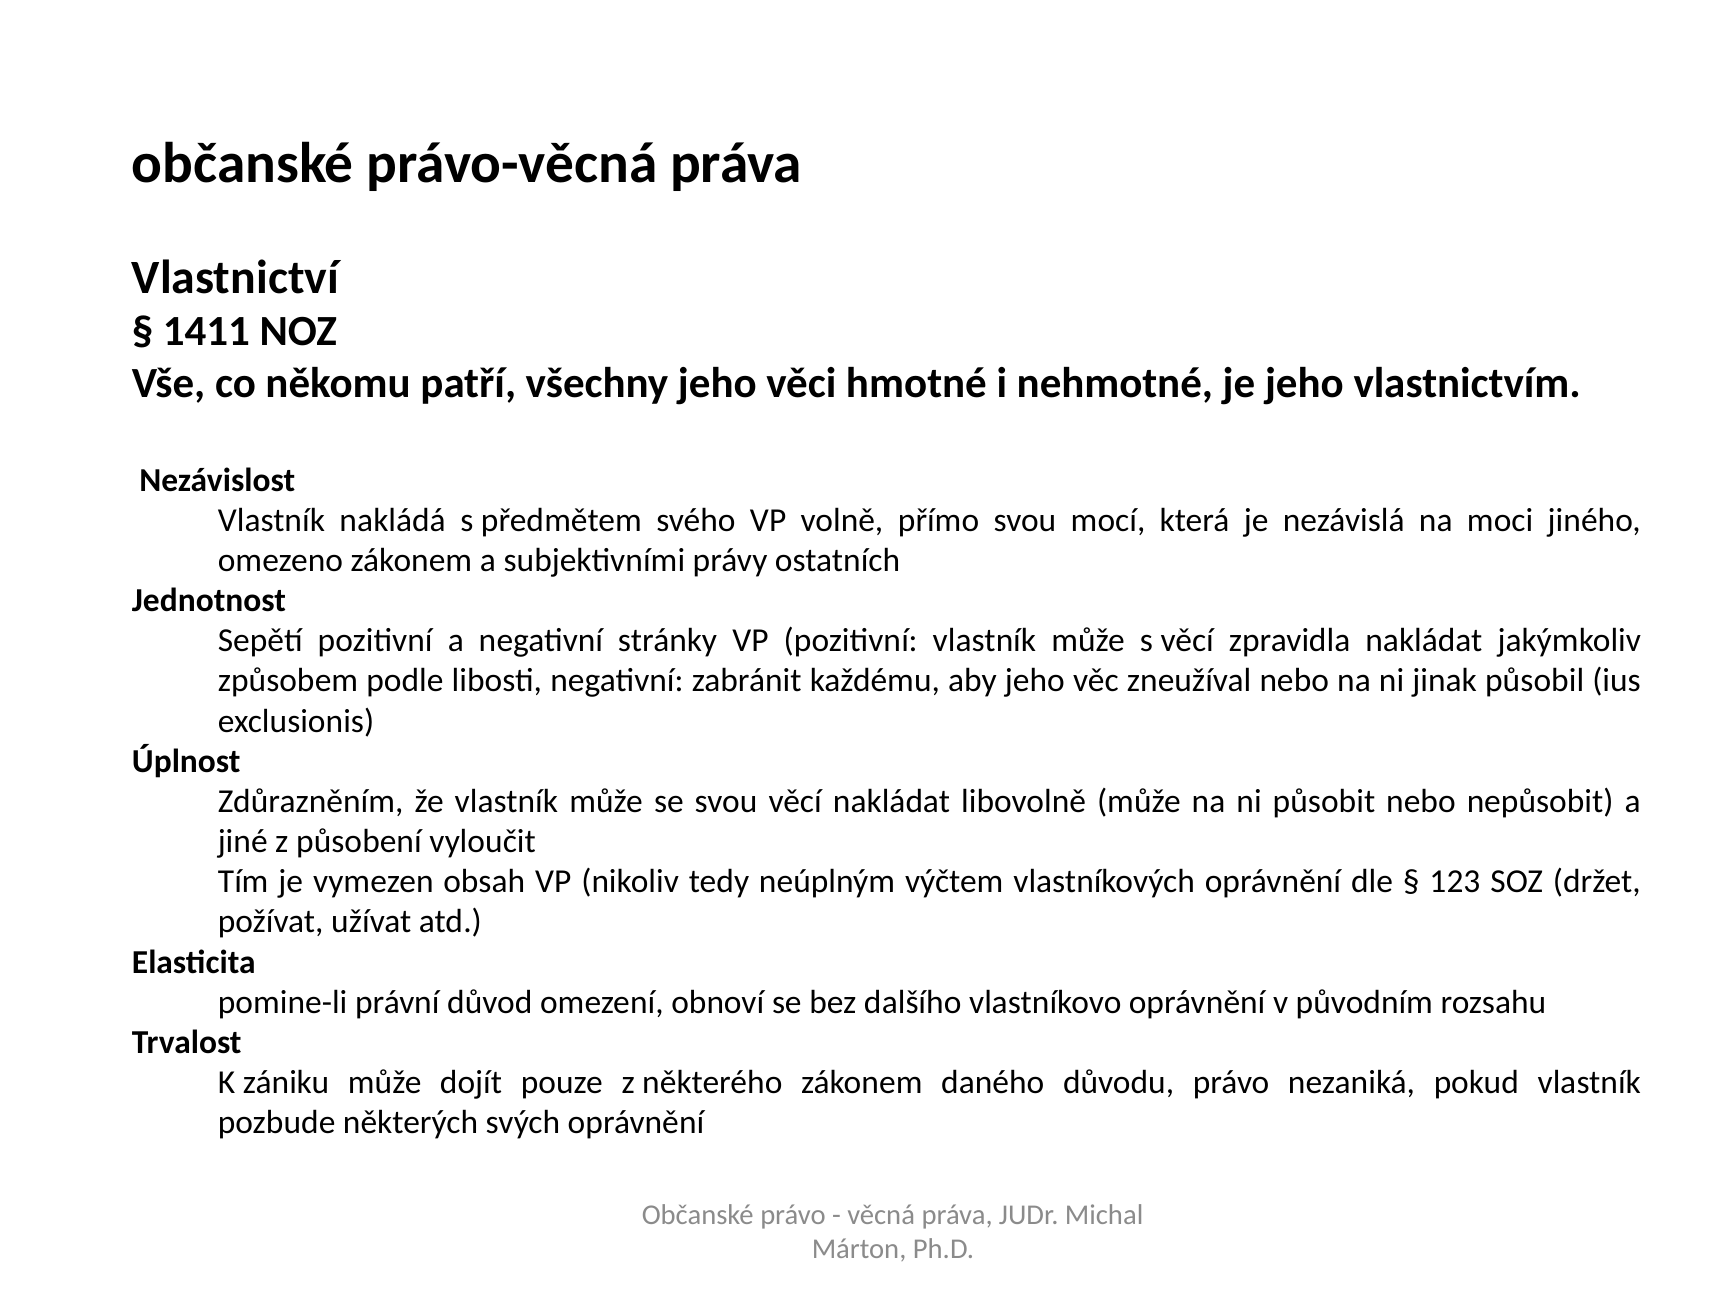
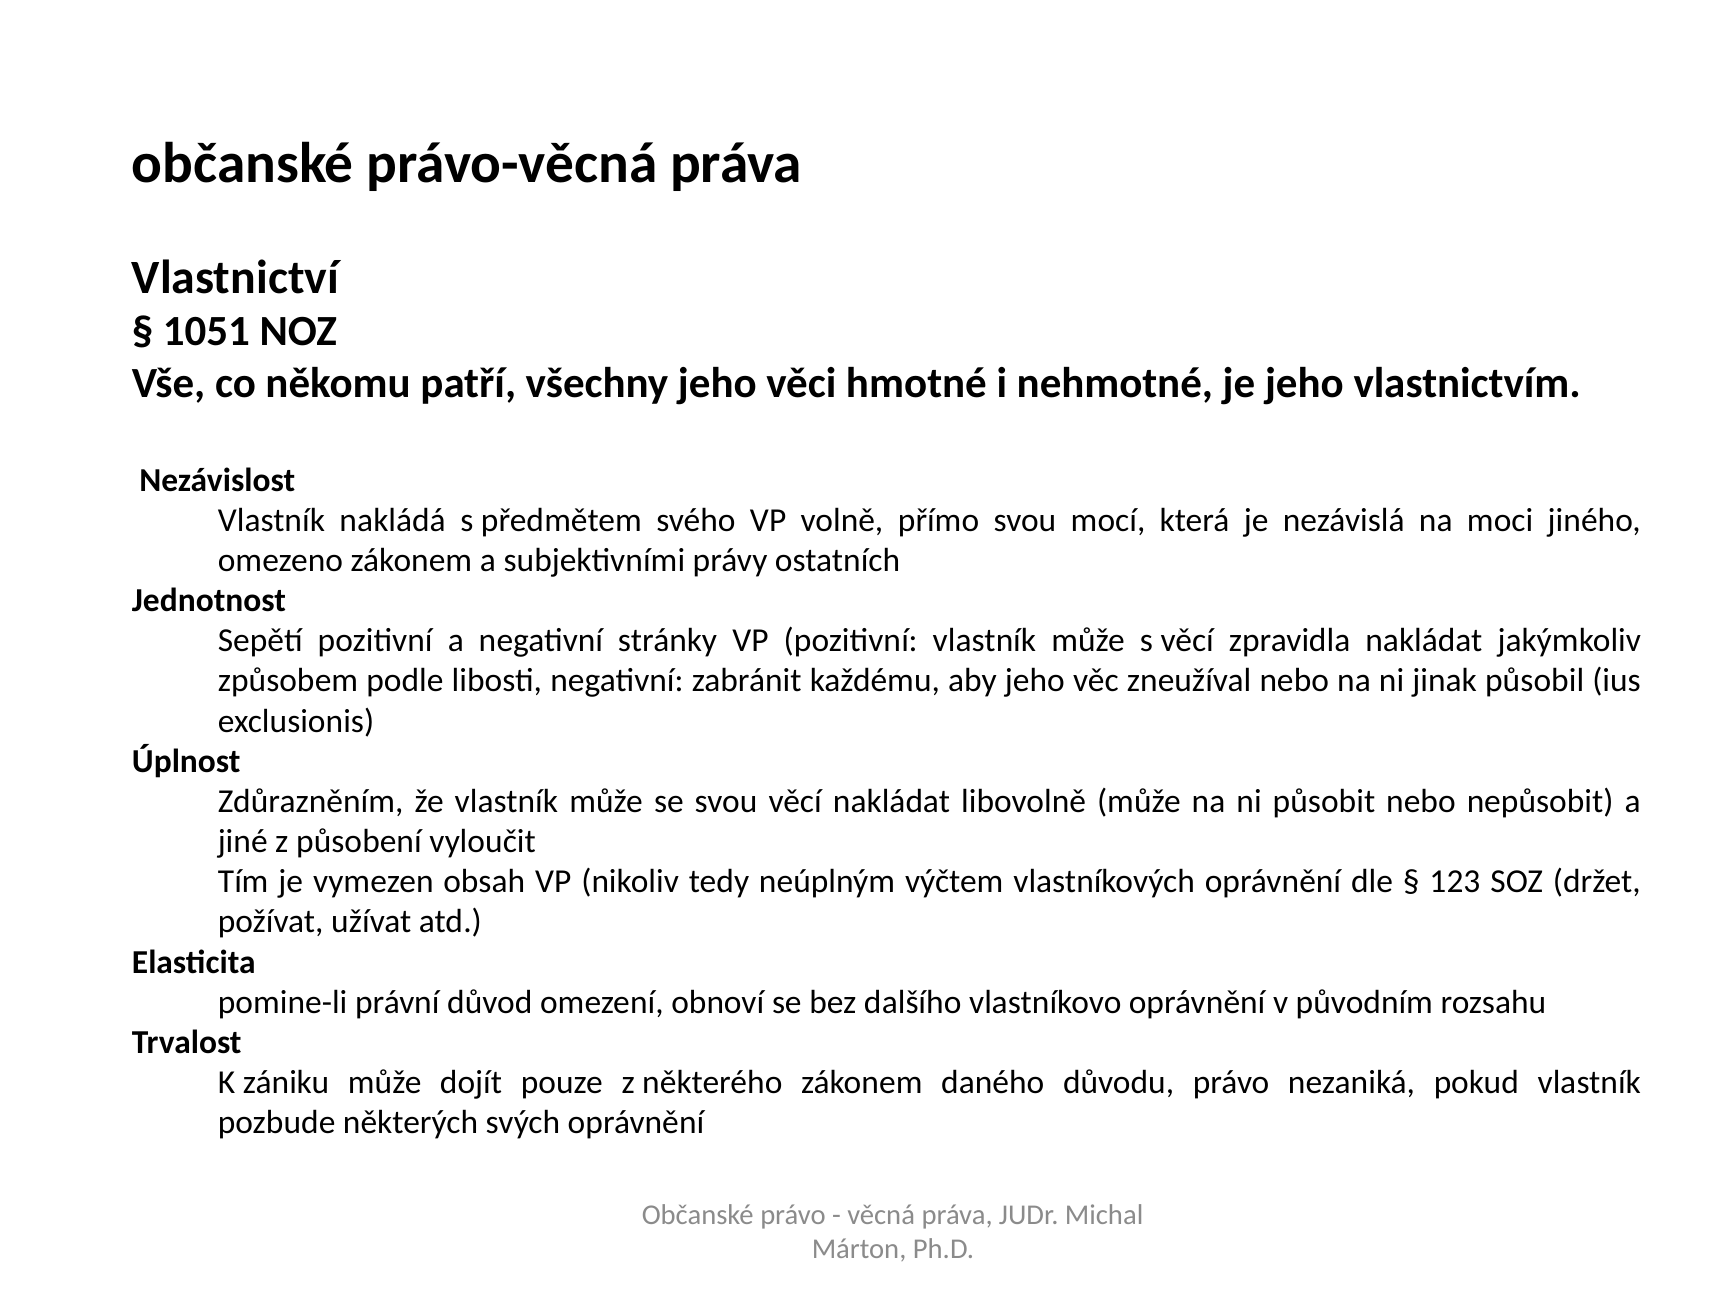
1411: 1411 -> 1051 (206, 332)
